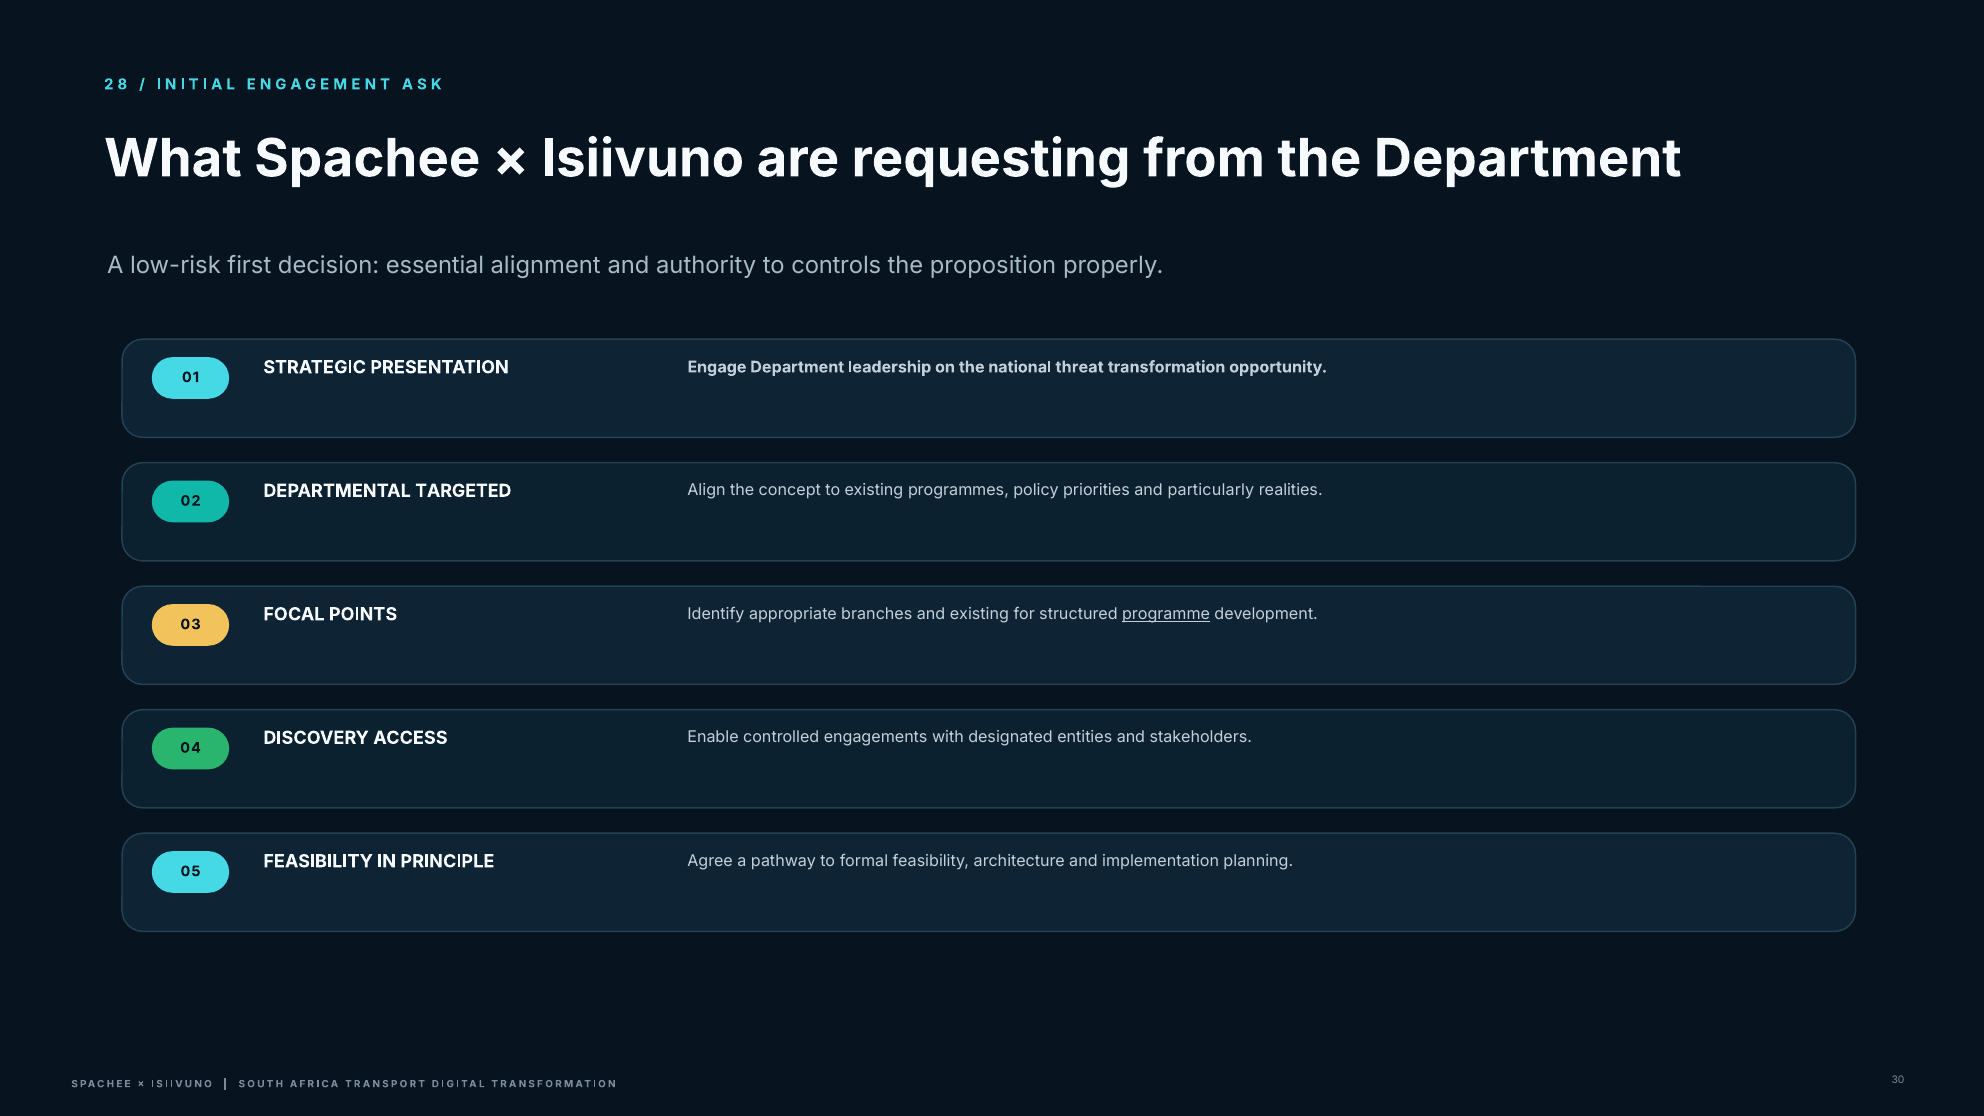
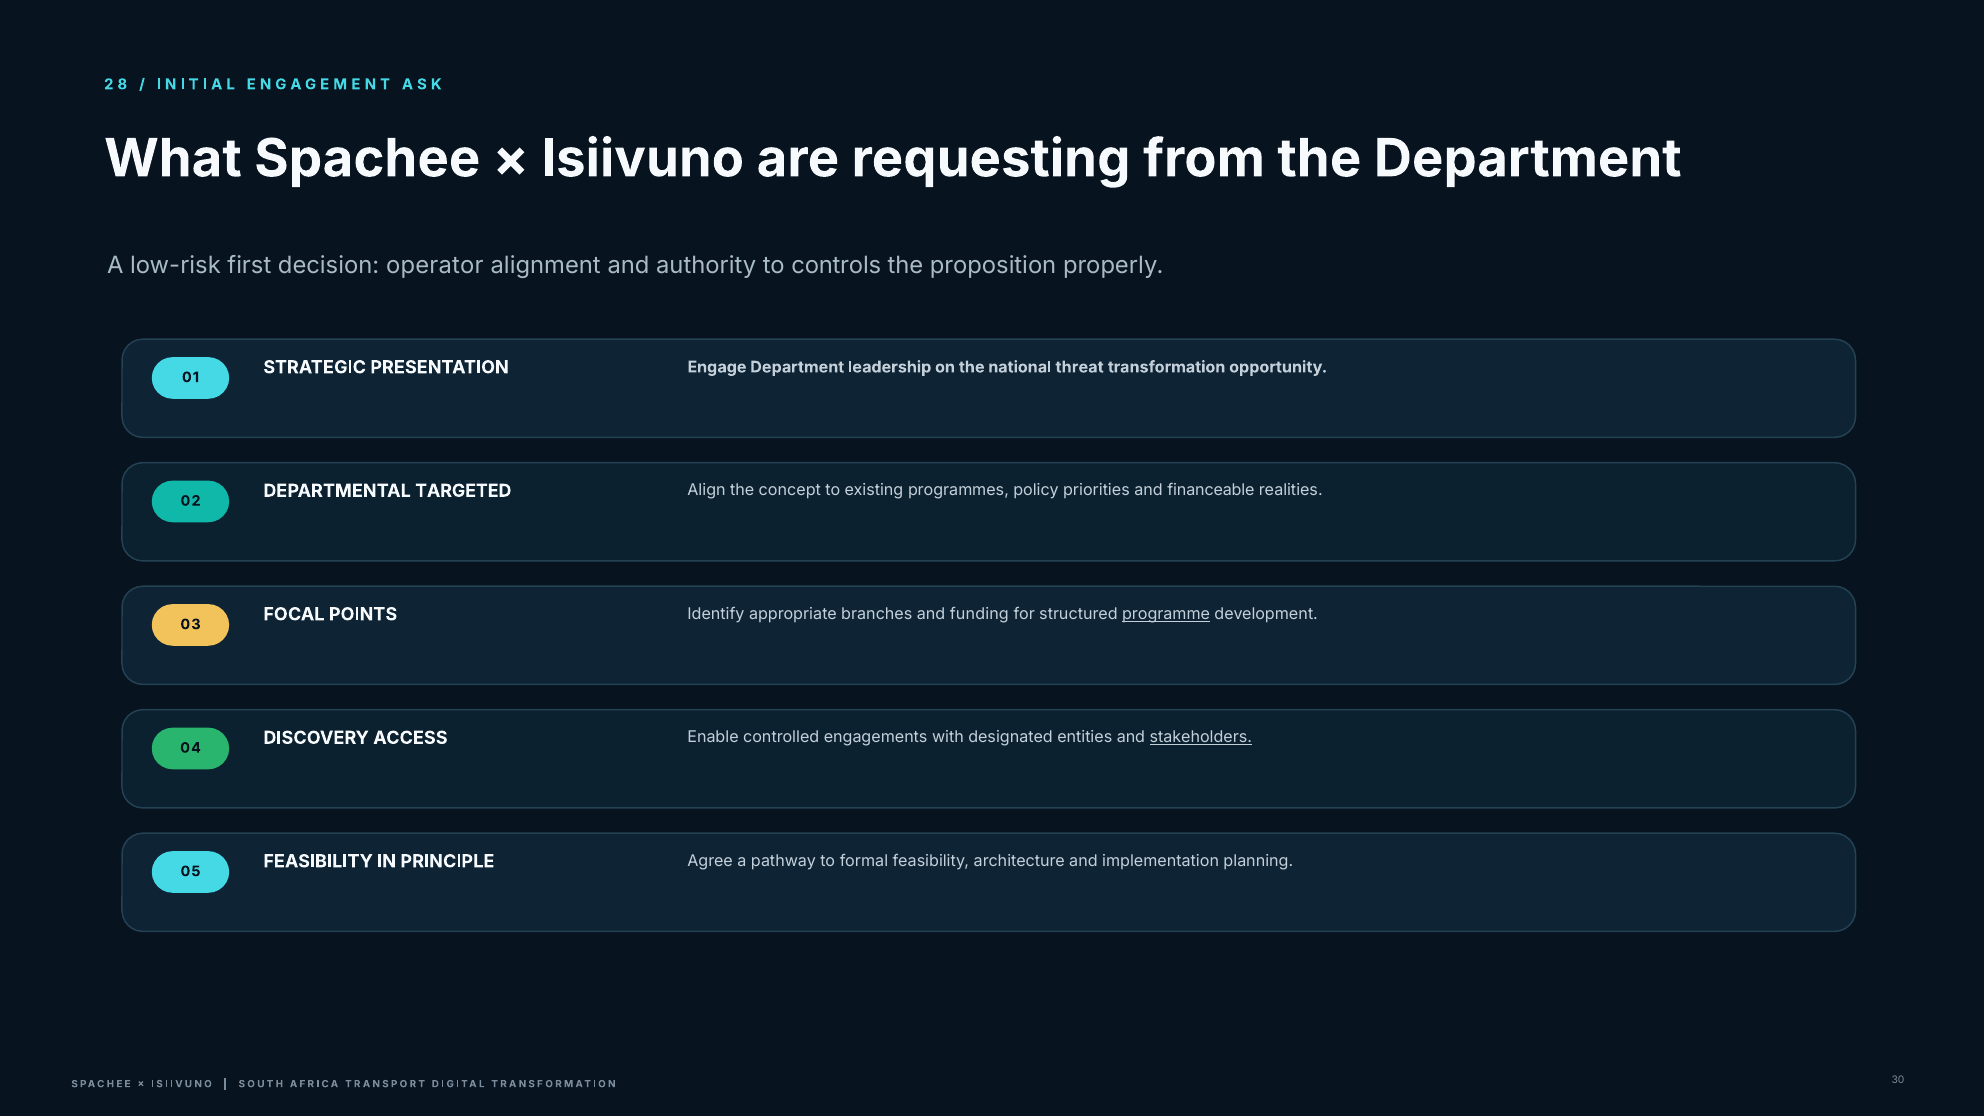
essential: essential -> operator (435, 266)
particularly: particularly -> financeable (1211, 491)
and existing: existing -> funding (979, 614)
stakeholders underline: none -> present (1201, 738)
